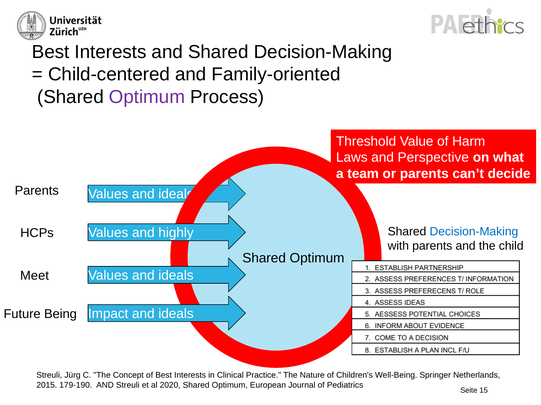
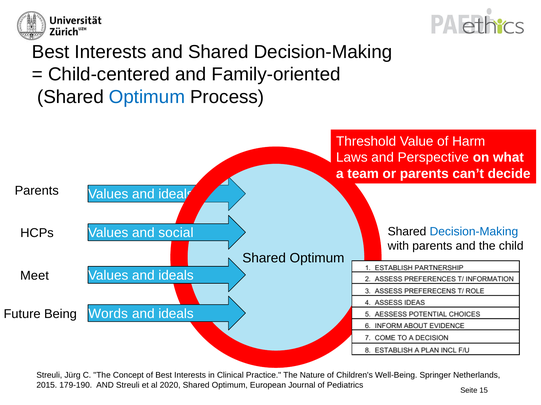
Optimum colour: purple -> blue (147, 97)
highly: highly -> social (176, 233)
Impact: Impact -> Words (108, 314)
